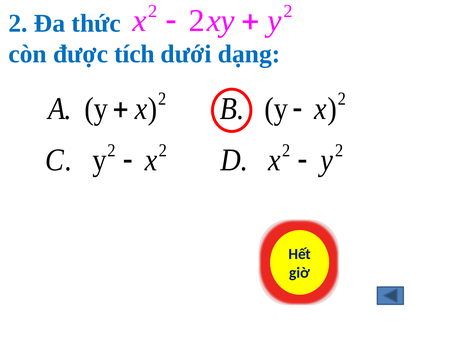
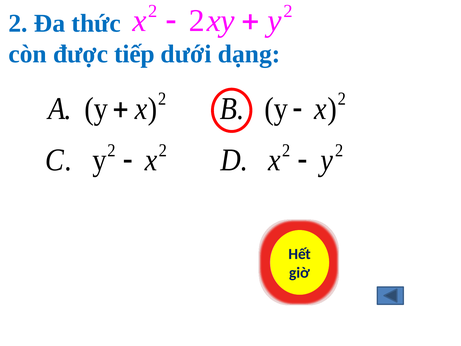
tích: tích -> tiếp (135, 54)
